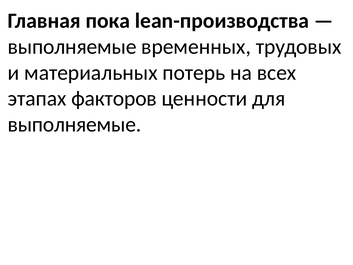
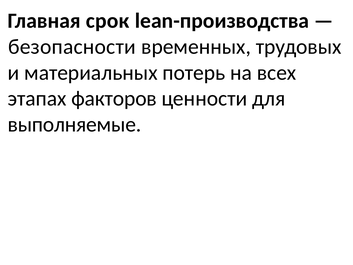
пока: пока -> срок (108, 21)
выполняемые: выполняемые -> безопасности (72, 47)
